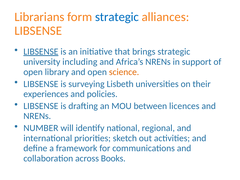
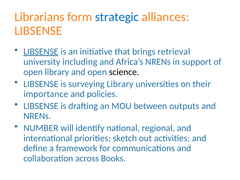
brings strategic: strategic -> retrieval (174, 52)
science colour: orange -> black (124, 72)
surveying Lisbeth: Lisbeth -> Library (120, 84)
experiences: experiences -> importance (46, 94)
licences: licences -> outputs (184, 106)
